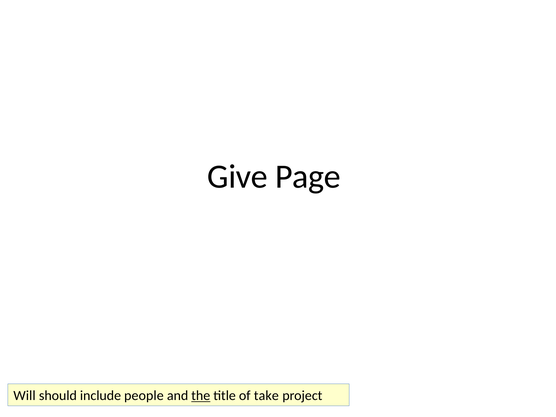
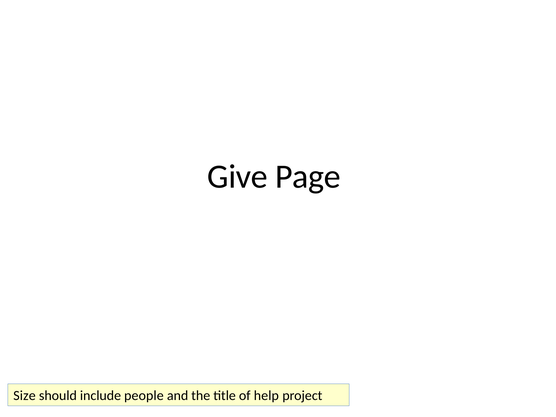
Will: Will -> Size (25, 396)
the underline: present -> none (201, 396)
take: take -> help (266, 396)
